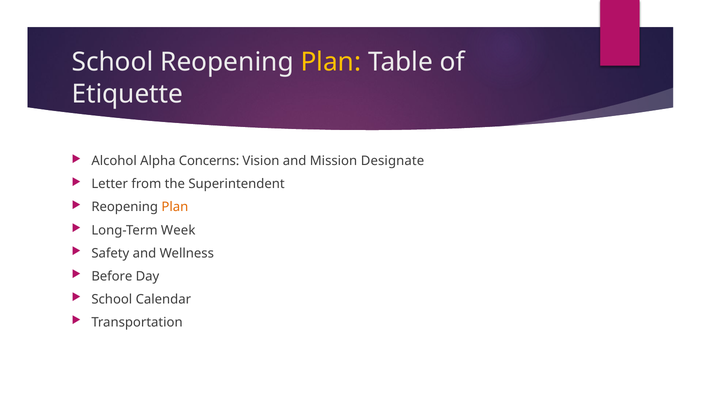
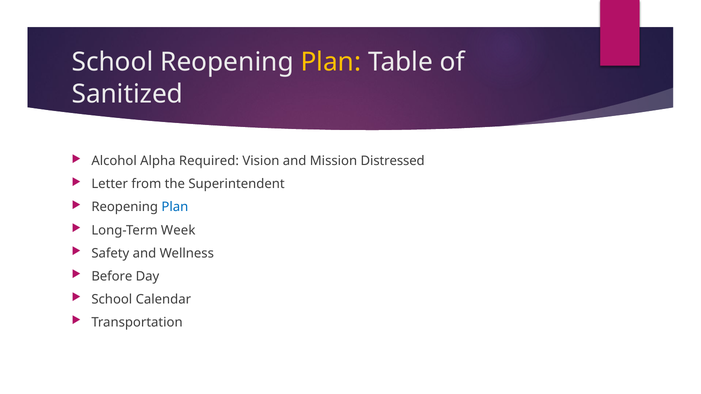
Etiquette: Etiquette -> Sanitized (127, 94)
Concerns: Concerns -> Required (209, 161)
Designate: Designate -> Distressed (393, 161)
Plan colour: orange -> blue (175, 207)
